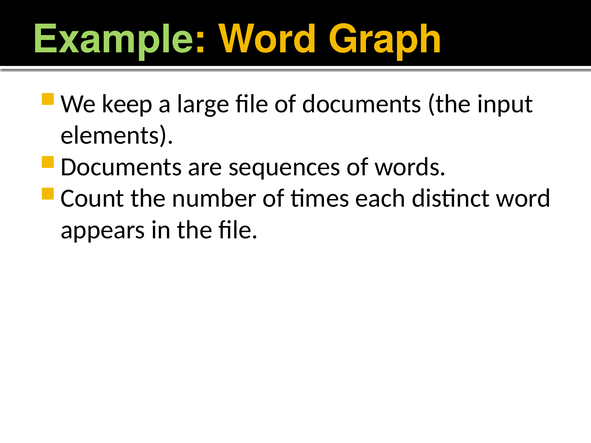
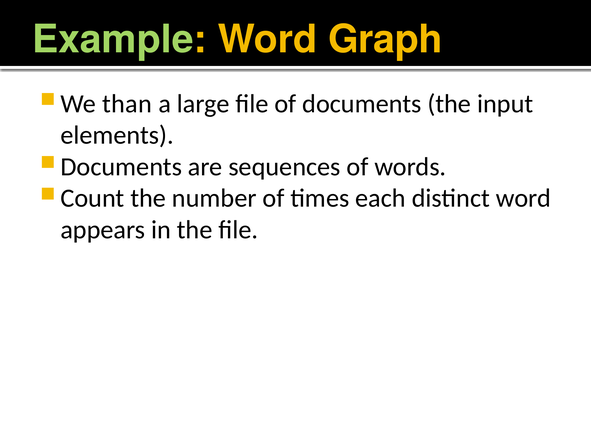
keep: keep -> than (127, 104)
